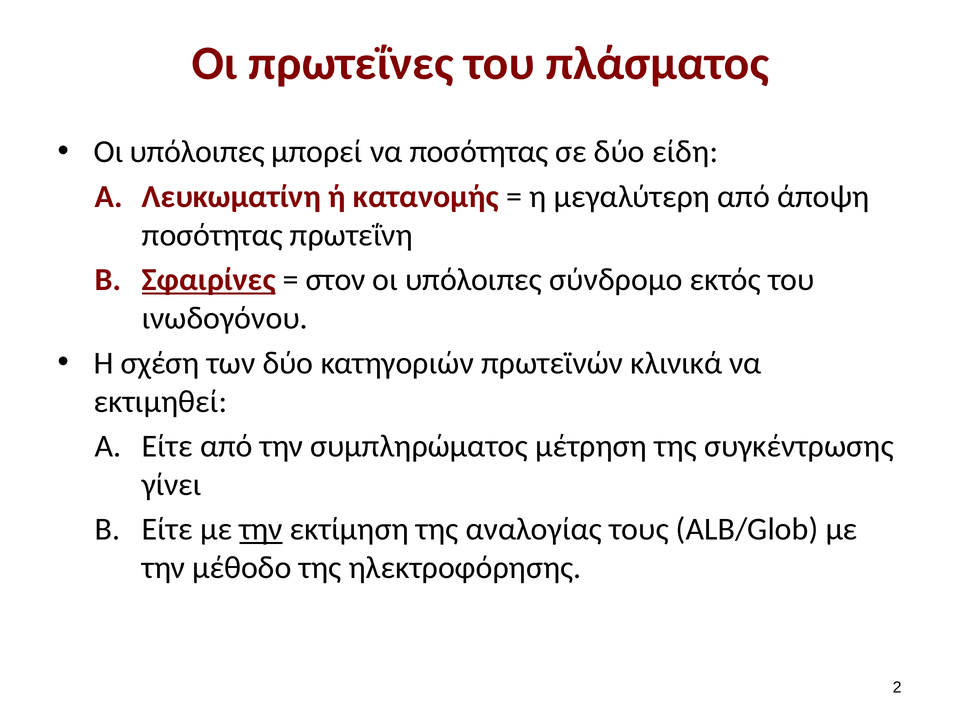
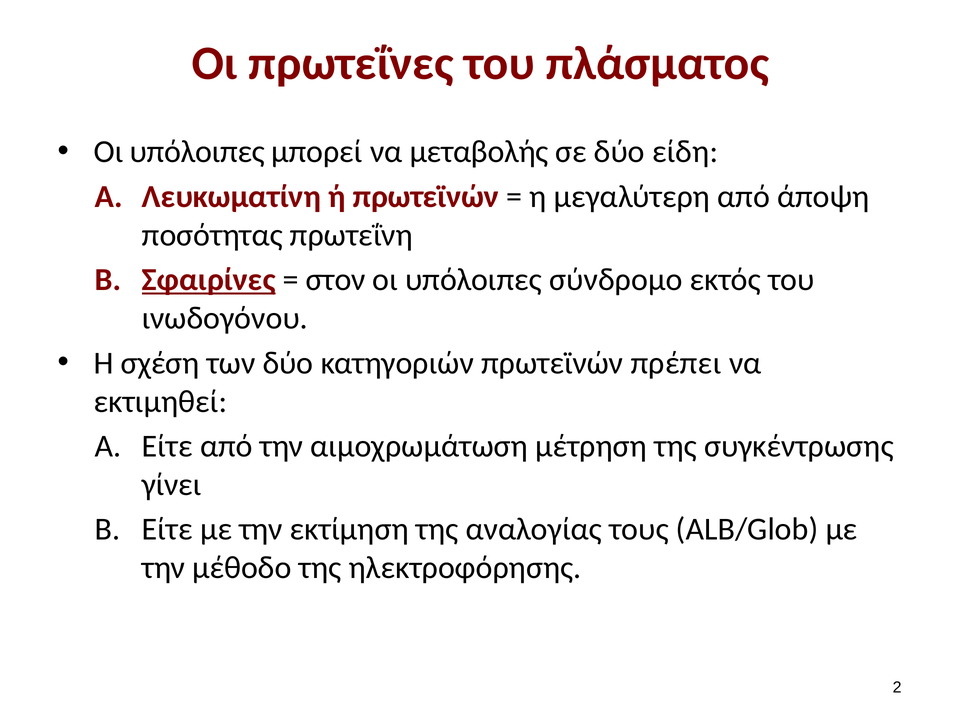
να ποσότητας: ποσότητας -> μεταβολής (479, 152)
ή κατανομής: κατανομής -> πρωτεϊνών (426, 196)
κλινικά: κλινικά -> πρέπει (676, 363)
συμπληρώματος: συμπληρώματος -> αιμοχρωμάτωση (419, 446)
την underline: present -> none (261, 529)
